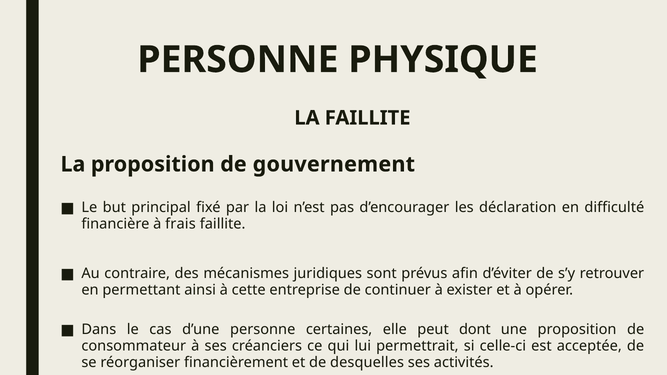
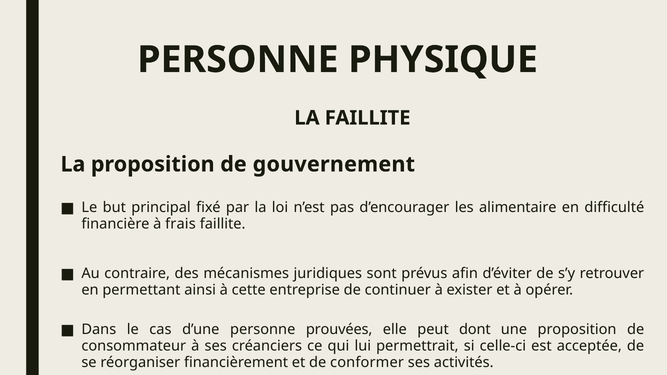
déclaration: déclaration -> alimentaire (518, 208)
certaines: certaines -> prouvées (339, 330)
desquelles: desquelles -> conformer (367, 363)
